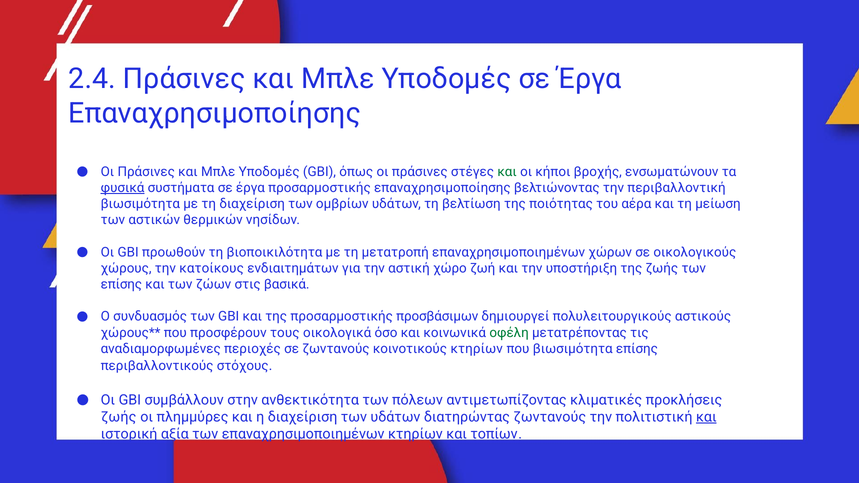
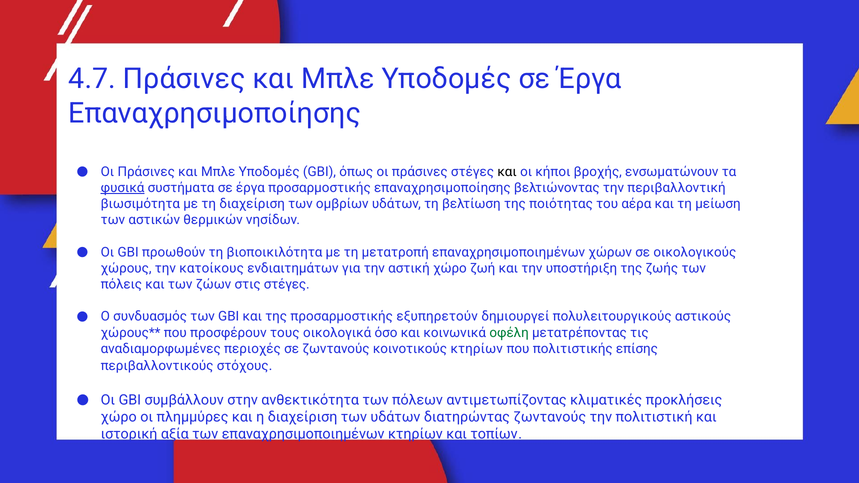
2.4: 2.4 -> 4.7 (92, 79)
και colour: green -> black (507, 172)
επίσης: επίσης -> πόλεις (121, 284)
στις βασικά: βασικά -> στέγες (287, 284)
προσβάσιμων: προσβάσιμων -> εξυπηρετούν (437, 317)
που βιωσιμότητα: βιωσιμότητα -> πολιτιστικής (573, 349)
ζωής: ζωής -> χώρο (119, 417)
και underline: present -> none (706, 417)
